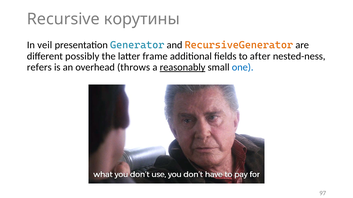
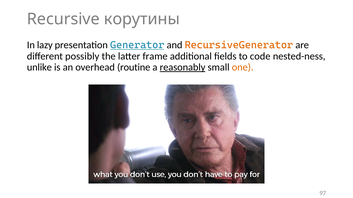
veil: veil -> lazy (45, 45)
Generator underline: none -> present (137, 45)
after: after -> code (260, 56)
refers: refers -> unlike (39, 67)
throws: throws -> routine (134, 67)
one colour: blue -> orange (243, 67)
